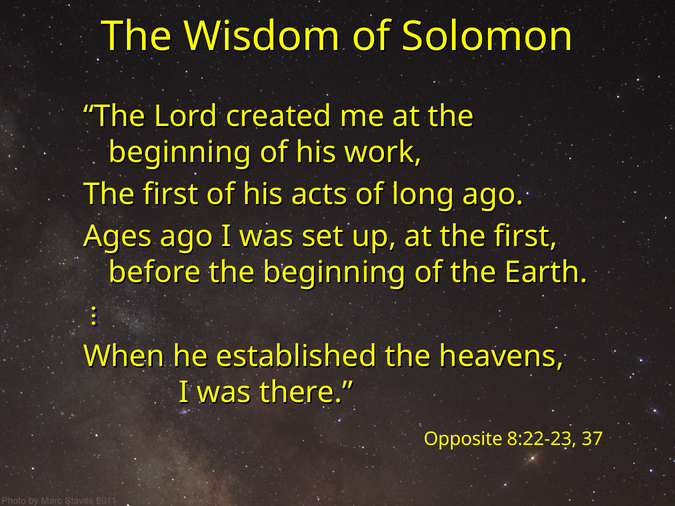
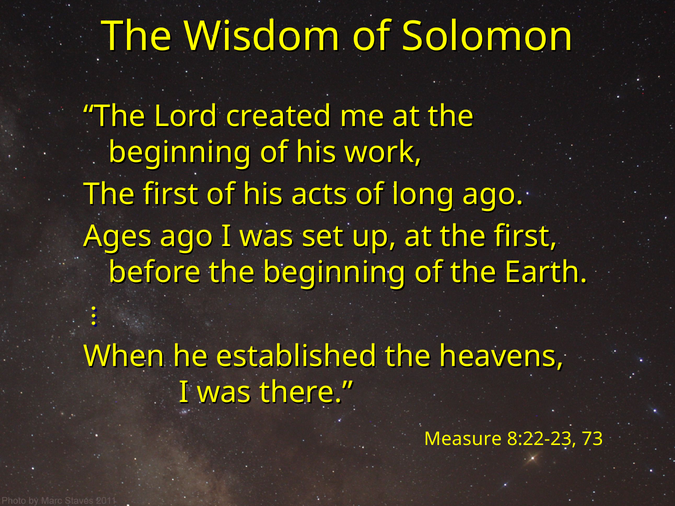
Opposite: Opposite -> Measure (463, 440)
37: 37 -> 73 (592, 440)
